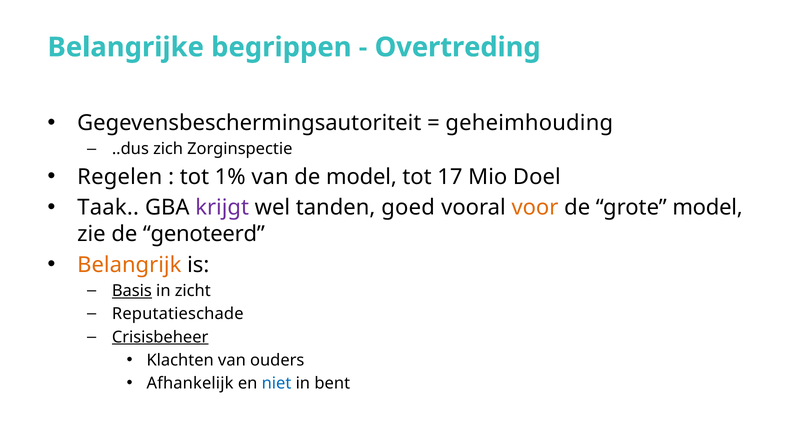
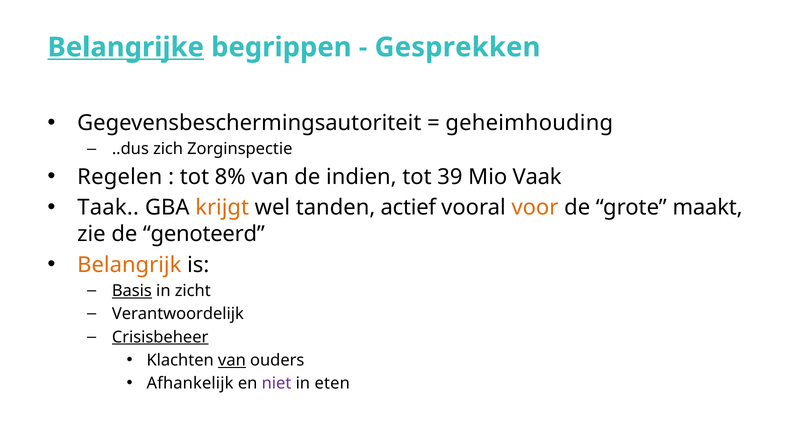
Belangrijke underline: none -> present (126, 47)
Overtreding: Overtreding -> Gesprekken (458, 47)
1%: 1% -> 8% (230, 177)
de model: model -> indien (361, 177)
17: 17 -> 39 (450, 177)
Doel: Doel -> Vaak (537, 177)
krijgt colour: purple -> orange (222, 208)
goed: goed -> actief (408, 208)
grote model: model -> maakt (708, 208)
Reputatieschade: Reputatieschade -> Verantwoordelijk (178, 314)
van underline: none -> present (232, 361)
niet colour: blue -> purple (276, 384)
bent: bent -> eten (332, 384)
